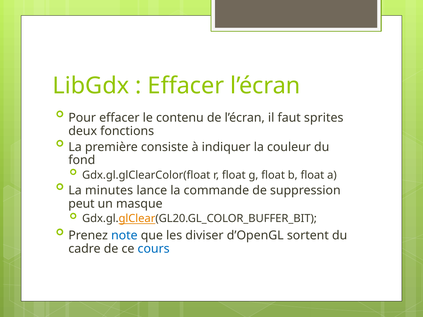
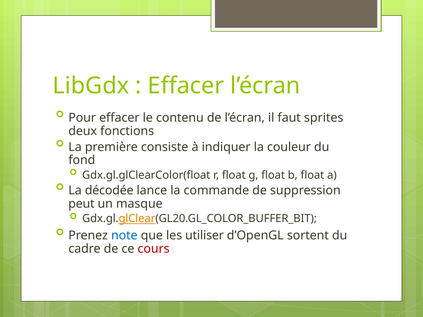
minutes: minutes -> décodée (109, 191)
diviser: diviser -> utiliser (205, 236)
cours colour: blue -> red (154, 249)
